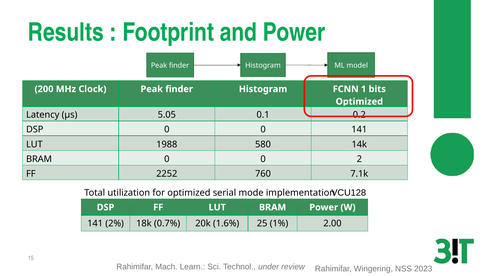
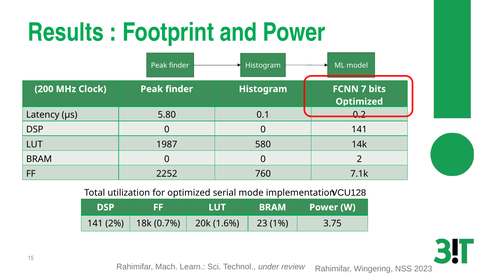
1: 1 -> 7 (364, 89)
5.05: 5.05 -> 5.80 (167, 115)
1988: 1988 -> 1987 (167, 144)
25: 25 -> 23 (262, 224)
2.00: 2.00 -> 3.75 (332, 224)
